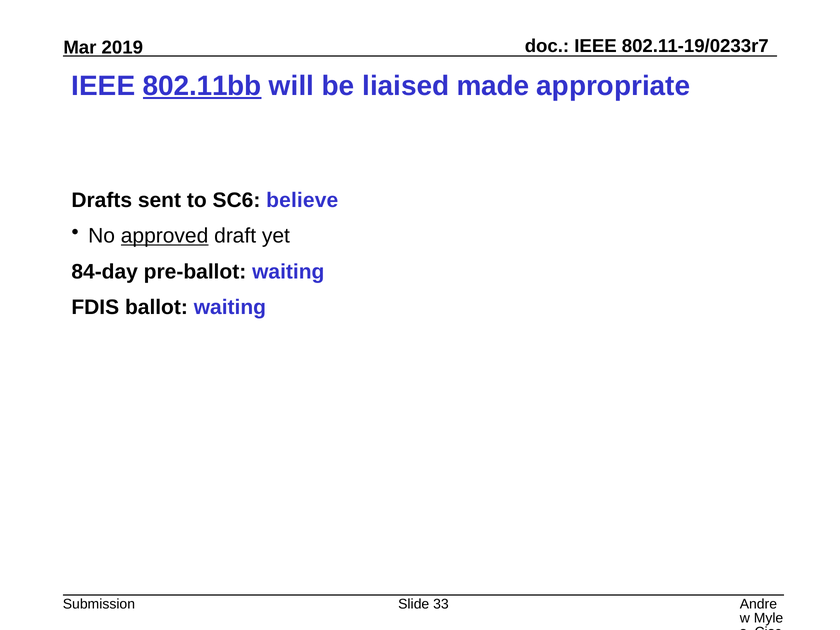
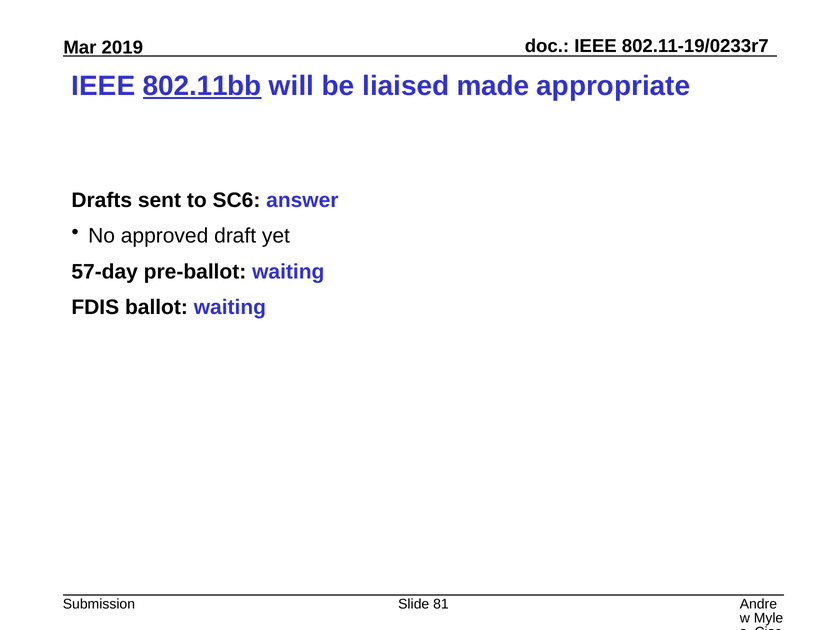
believe: believe -> answer (302, 200)
approved underline: present -> none (165, 236)
84-day: 84-day -> 57-day (105, 272)
33: 33 -> 81 (441, 604)
